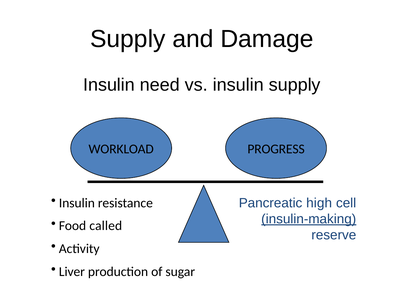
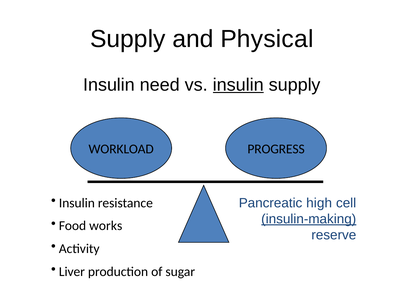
Damage: Damage -> Physical (267, 39)
insulin underline: none -> present (238, 85)
called: called -> works (106, 226)
